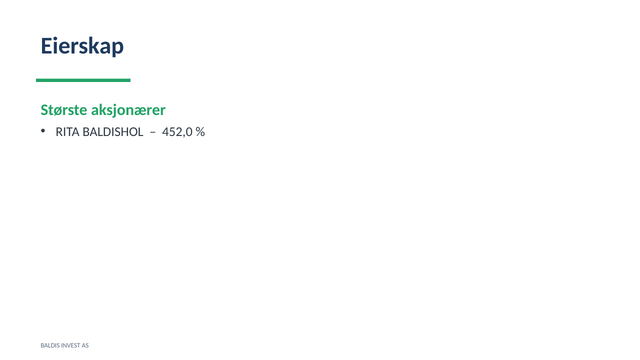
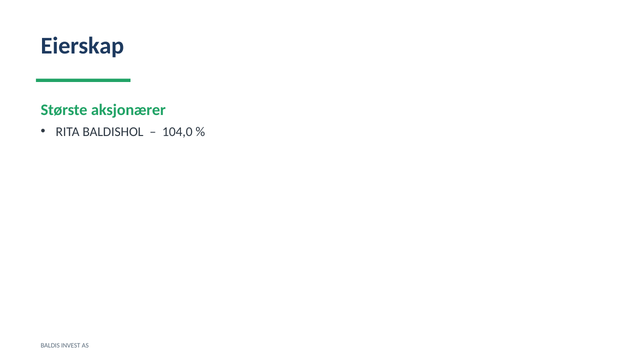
452,0: 452,0 -> 104,0 (177, 132)
